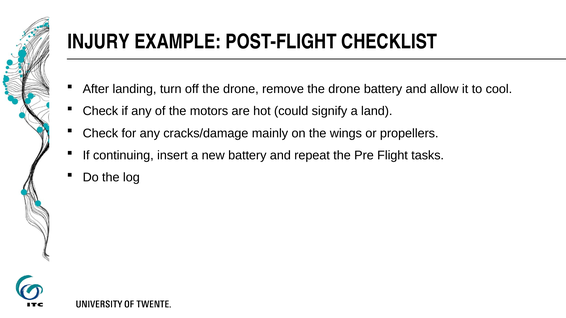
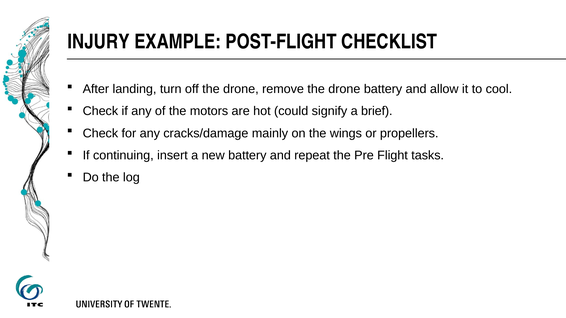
land: land -> brief (377, 111)
